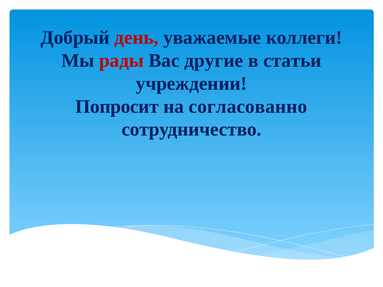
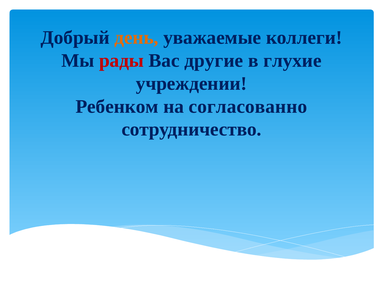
день colour: red -> orange (136, 38)
статьи: статьи -> глухие (292, 61)
Попросит: Попросит -> Ребенком (117, 107)
